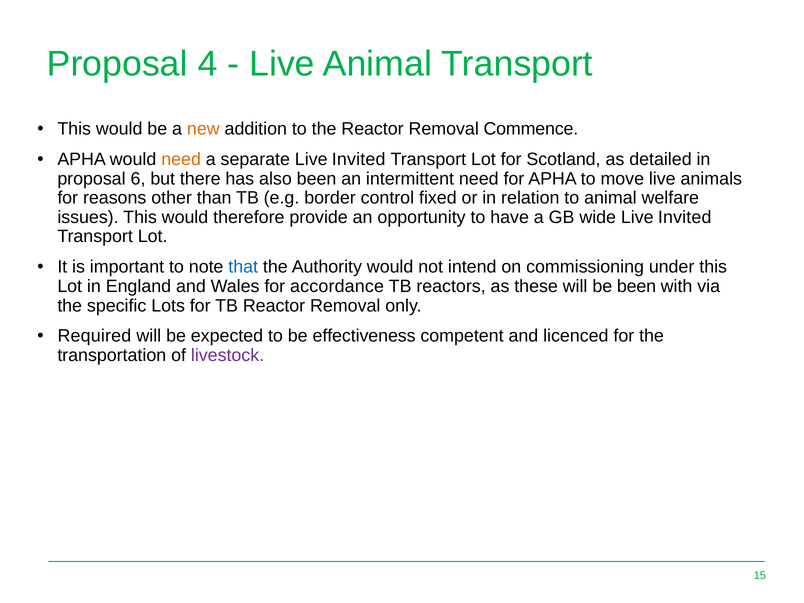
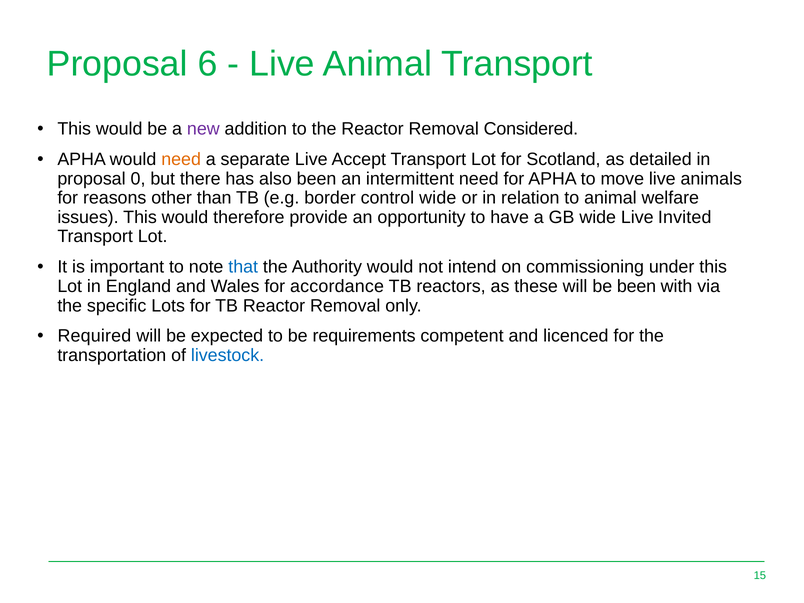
4: 4 -> 6 (208, 64)
new colour: orange -> purple (203, 129)
Commence: Commence -> Considered (531, 129)
separate Live Invited: Invited -> Accept (359, 159)
6: 6 -> 0 (138, 179)
control fixed: fixed -> wide (438, 198)
effectiveness: effectiveness -> requirements (364, 336)
livestock colour: purple -> blue (228, 355)
